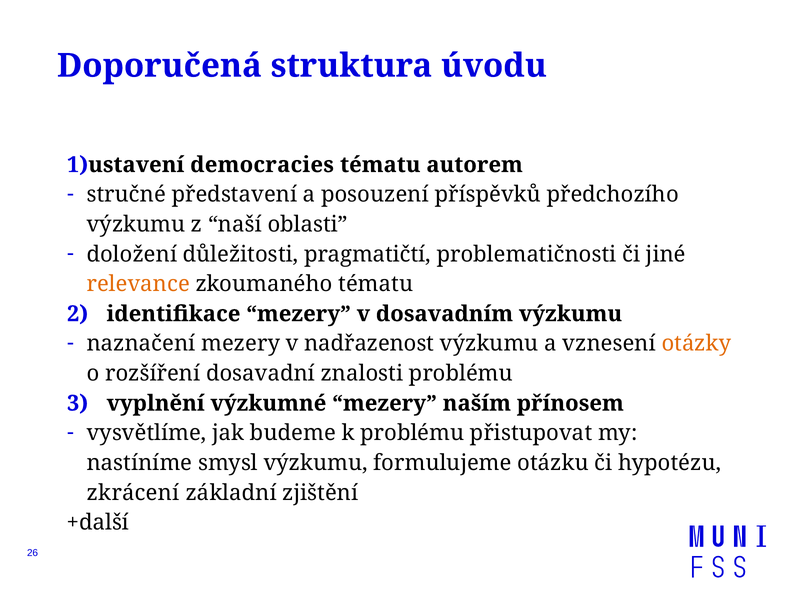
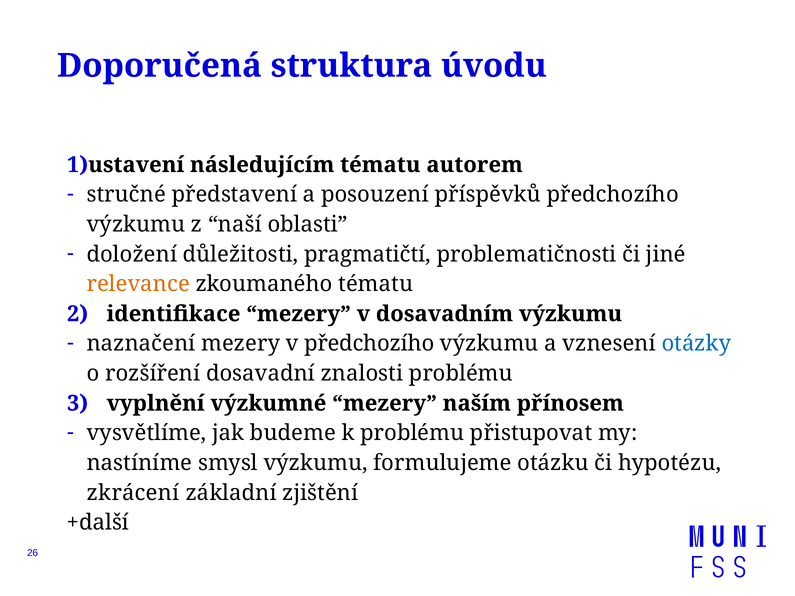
democracies: democracies -> následujícím (262, 165)
v nadřazenost: nadřazenost -> předchozího (369, 344)
otázky colour: orange -> blue (696, 344)
